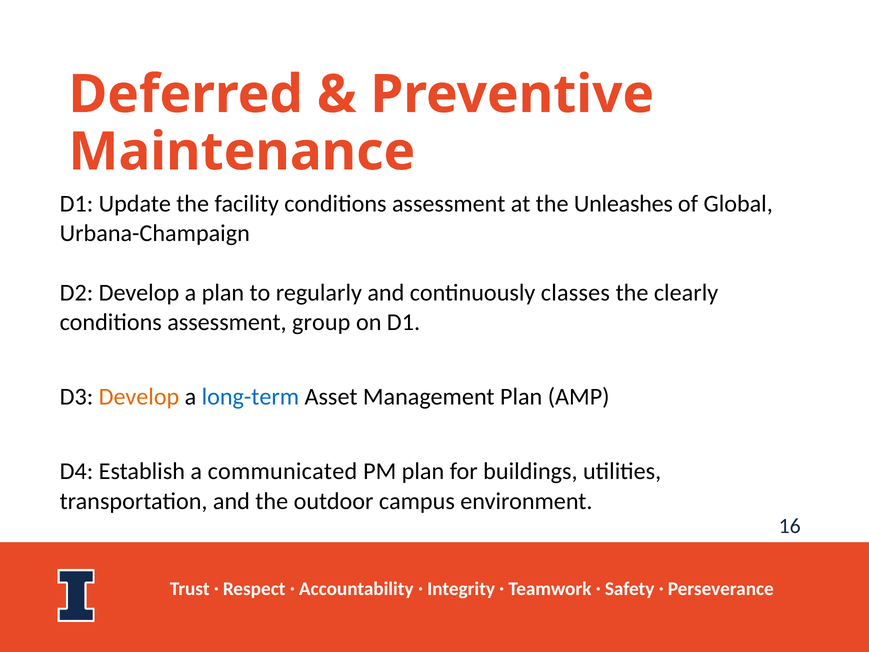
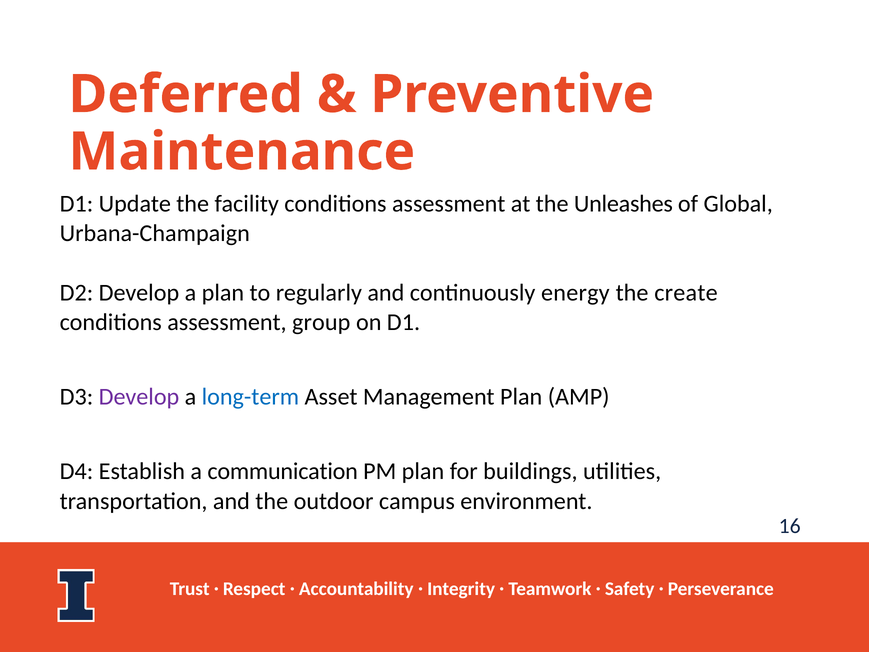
classes: classes -> energy (575, 293)
clearly: clearly -> create (686, 293)
Develop colour: orange -> purple (139, 397)
communicated: communicated -> communication (283, 471)
